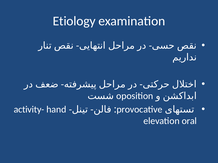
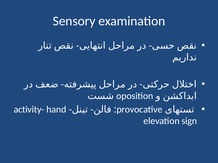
Etiology: Etiology -> Sensory (74, 21)
oral: oral -> sign (189, 121)
